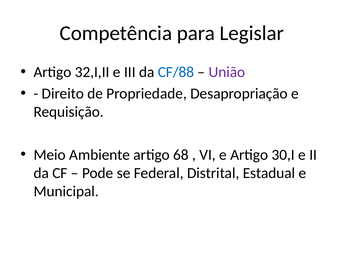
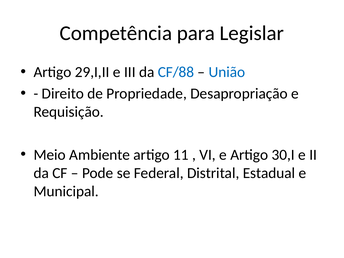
32,I,II: 32,I,II -> 29,I,II (92, 72)
União colour: purple -> blue (227, 72)
68: 68 -> 11 (181, 155)
